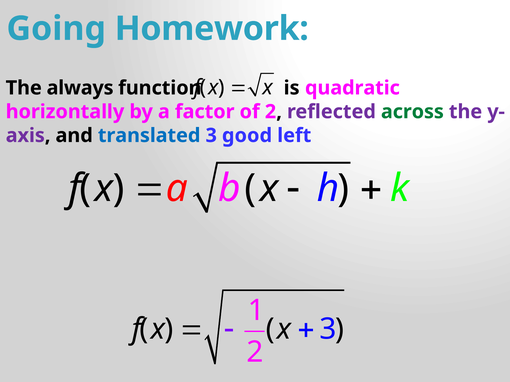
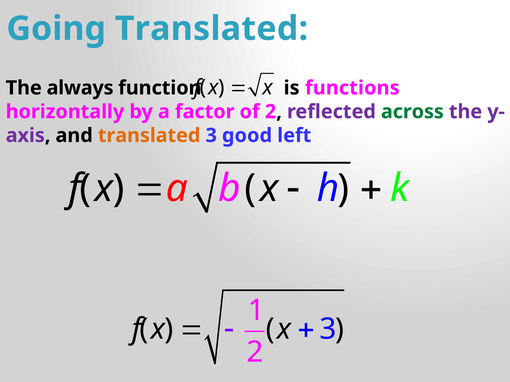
Going Homework: Homework -> Translated (211, 29)
quadratic: quadratic -> functions (352, 88)
translated colour: blue -> orange (149, 136)
